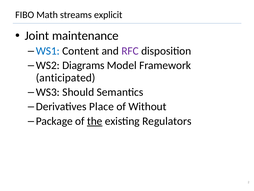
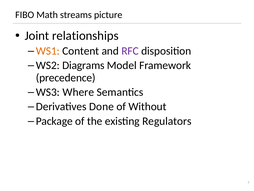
explicit: explicit -> picture (108, 15)
maintenance: maintenance -> relationships (85, 36)
WS1 colour: blue -> orange (48, 51)
anticipated: anticipated -> precedence (66, 77)
Should: Should -> Where (78, 92)
Place: Place -> Done (101, 106)
the underline: present -> none (95, 121)
